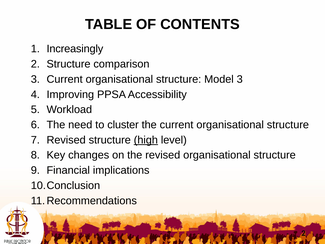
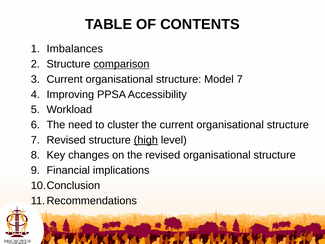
Increasingly: Increasingly -> Imbalances (75, 49)
comparison underline: none -> present (121, 64)
Model 3: 3 -> 7 (240, 79)
